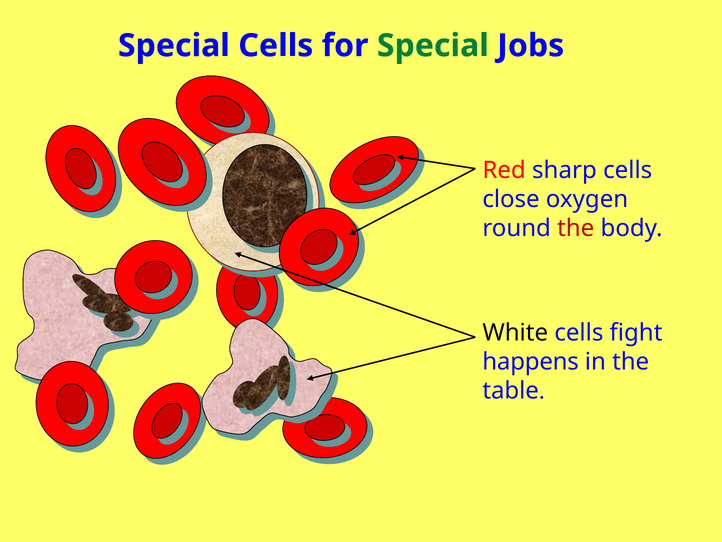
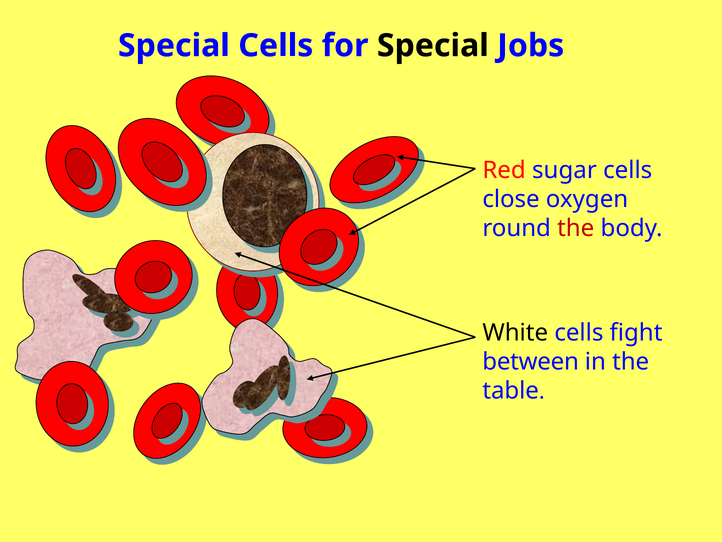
Special colour: green -> black (433, 46)
sharp: sharp -> sugar (564, 170)
happens: happens -> between (531, 361)
